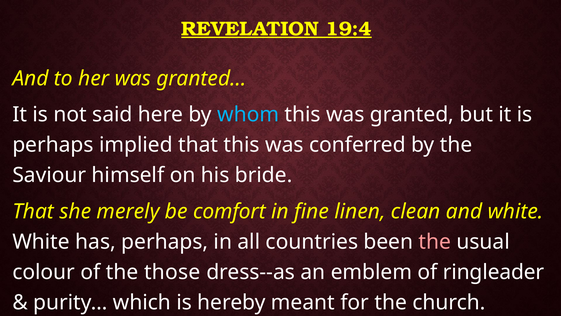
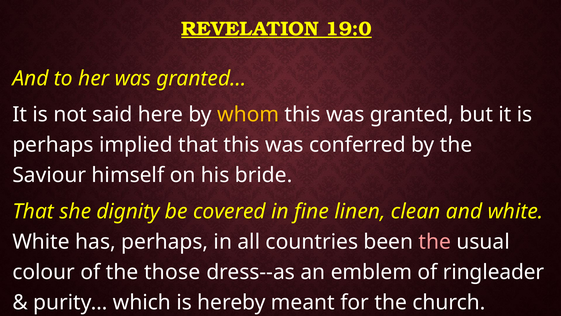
19:4: 19:4 -> 19:0 (349, 29)
whom colour: light blue -> yellow (248, 115)
merely: merely -> dignity (128, 211)
comfort: comfort -> covered (229, 211)
